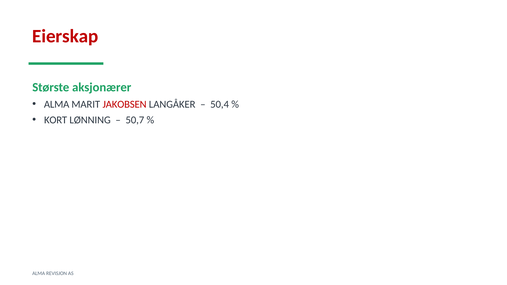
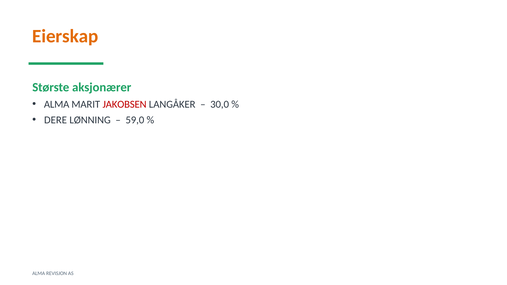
Eierskap colour: red -> orange (65, 36)
50,4: 50,4 -> 30,0 (220, 104)
KORT: KORT -> DERE (56, 120)
50,7: 50,7 -> 59,0 (135, 120)
